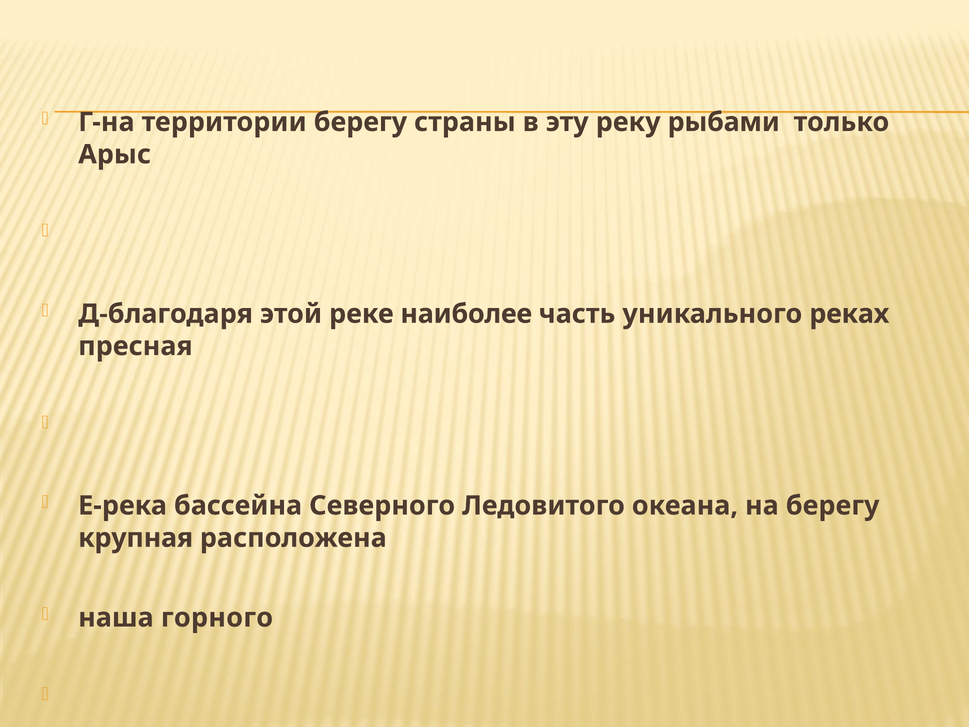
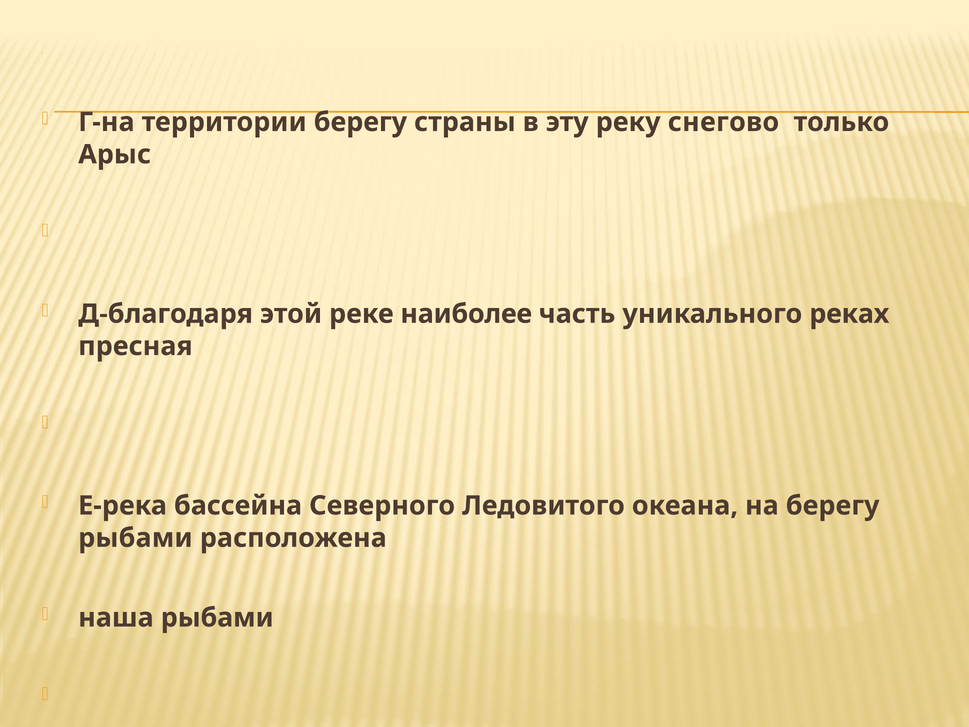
рыбами: рыбами -> снегово (723, 122)
крупная: крупная -> рыбами (135, 538)
наша горного: горного -> рыбами (217, 617)
